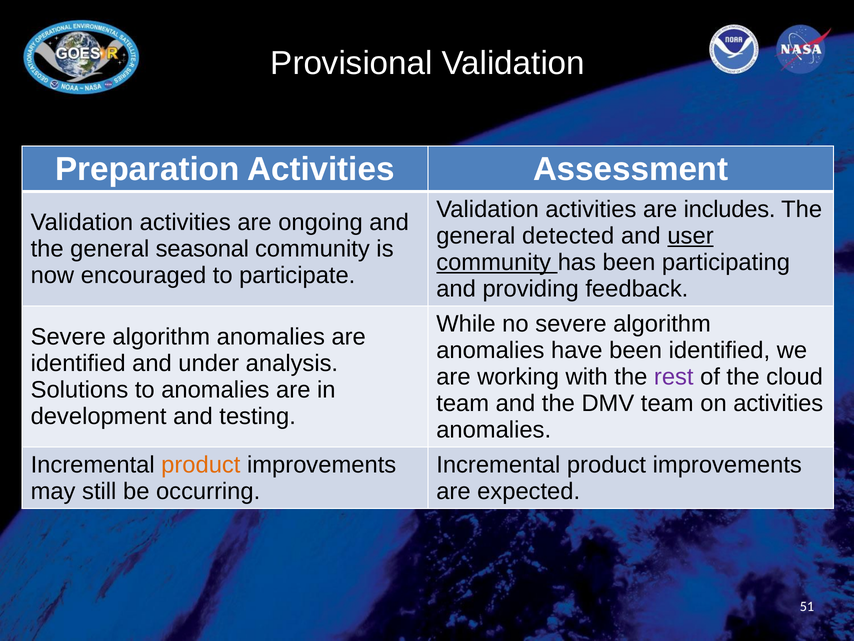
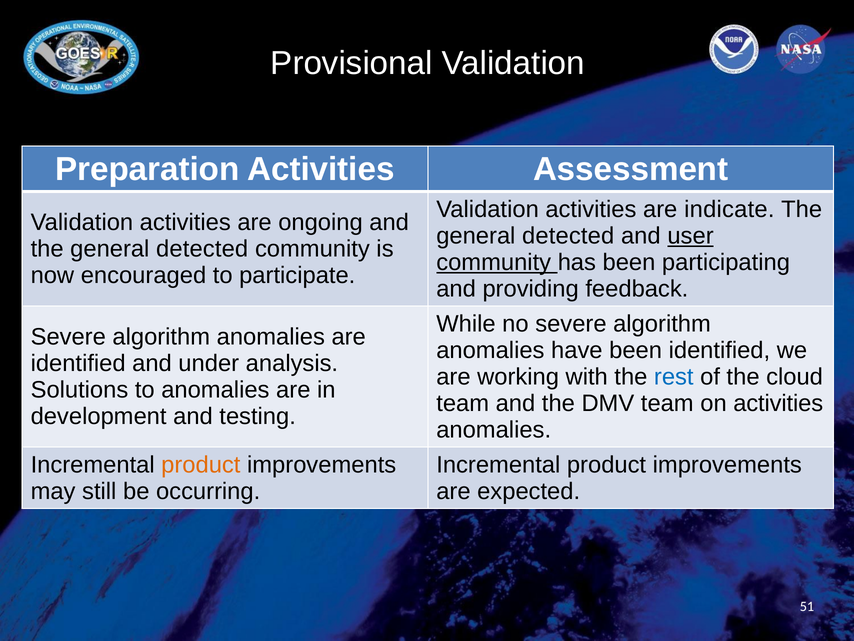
includes: includes -> indicate (729, 209)
seasonal: seasonal -> detected (202, 249)
rest colour: purple -> blue (674, 376)
